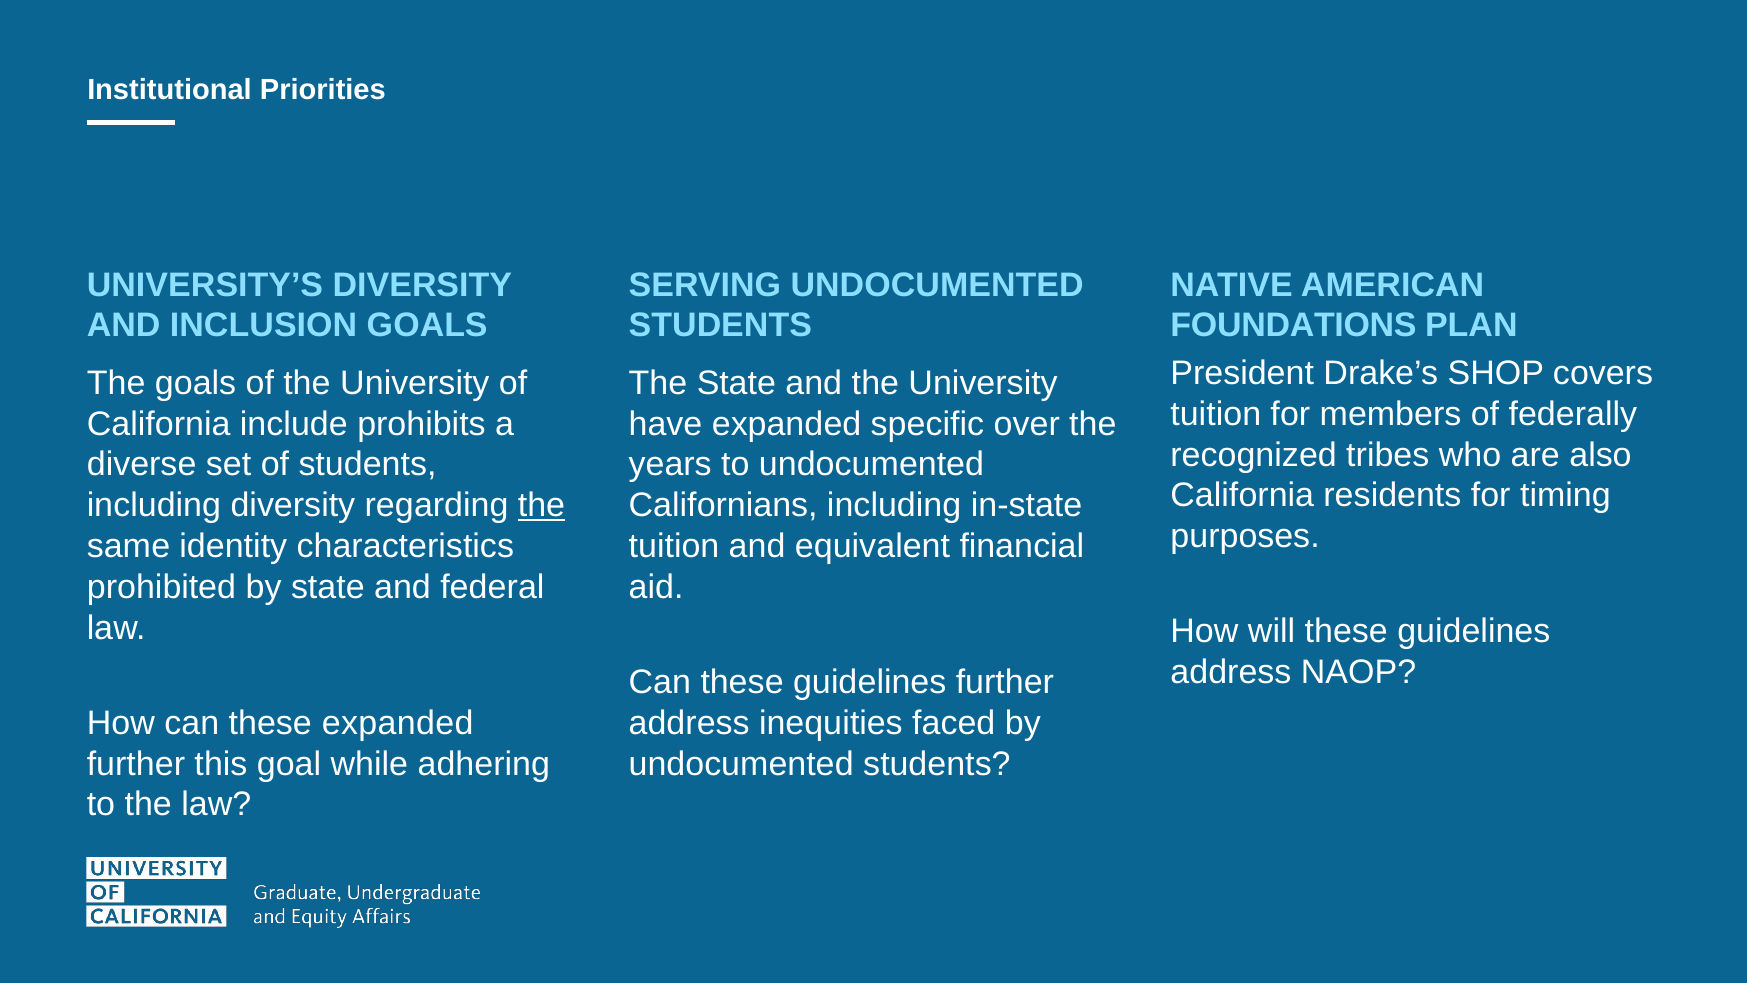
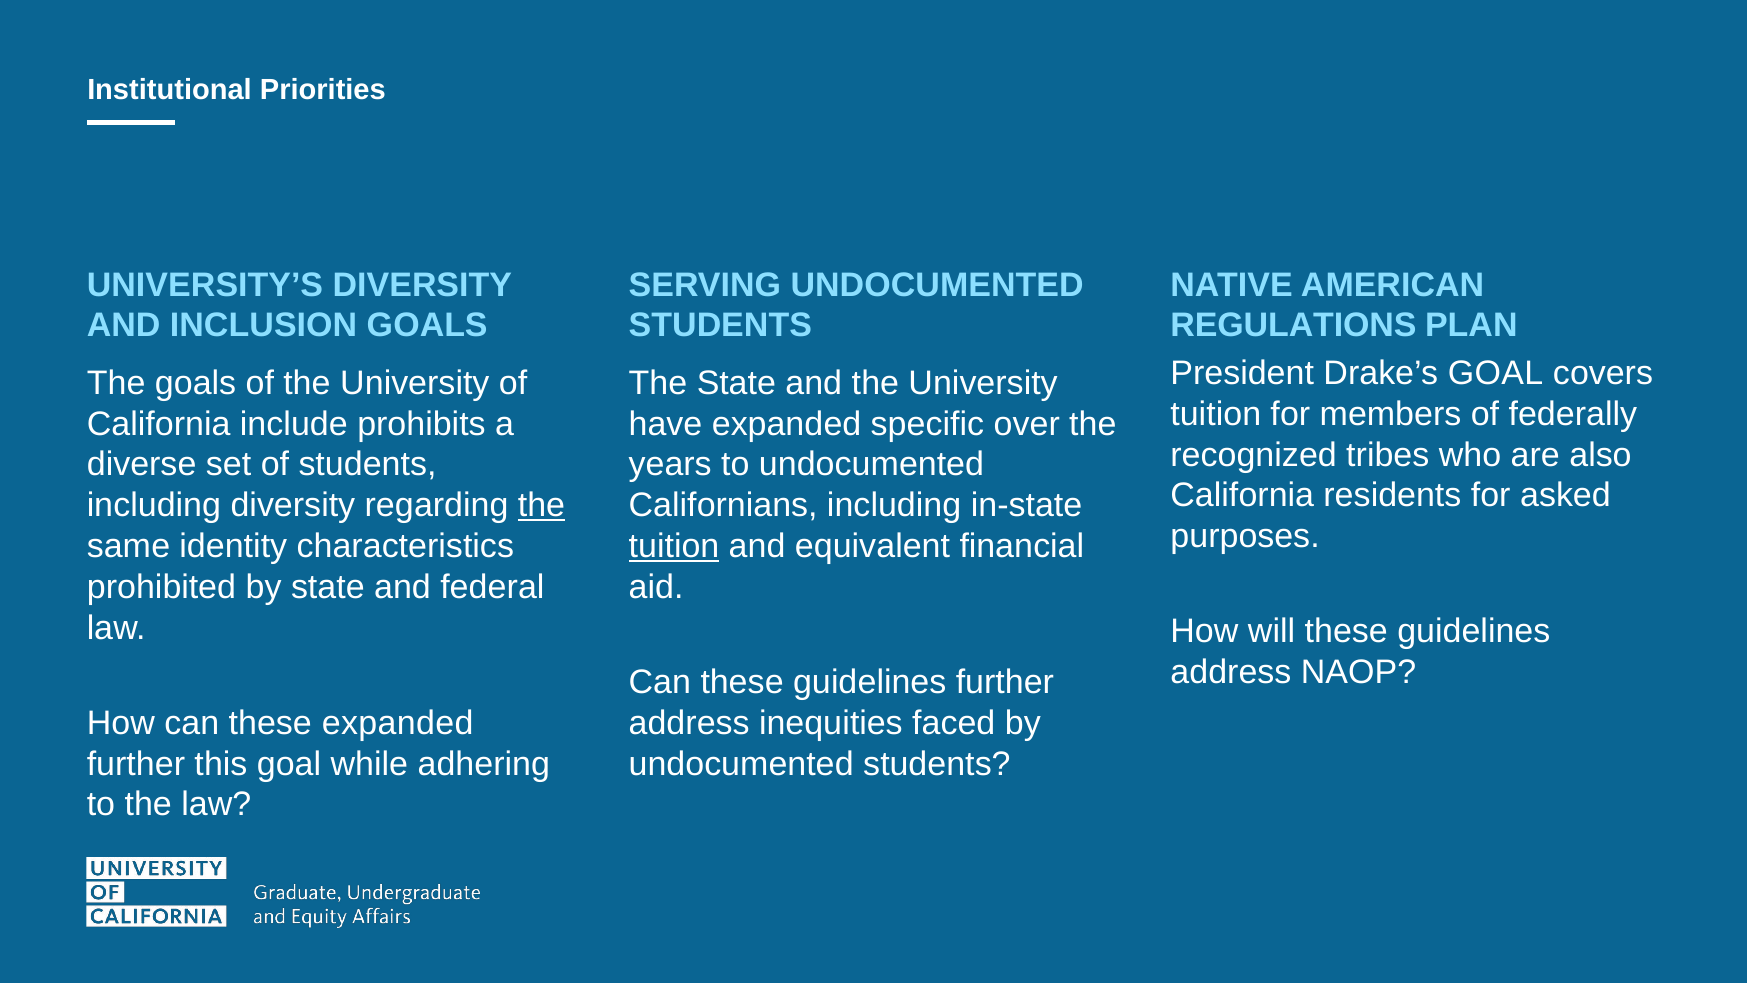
FOUNDATIONS: FOUNDATIONS -> REGULATIONS (1293, 326)
Drake’s SHOP: SHOP -> GOAL (1496, 373)
timing: timing -> asked (1565, 496)
tuition underline: none -> present (674, 546)
